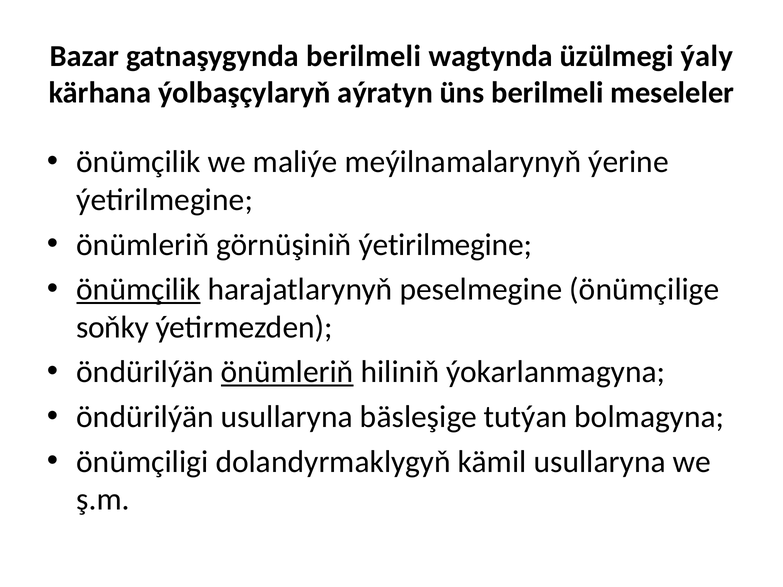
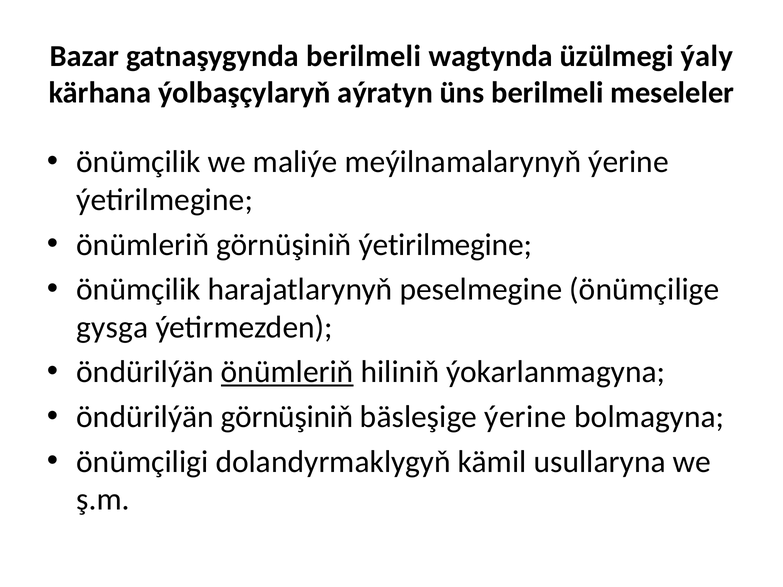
önümçilik underline: present -> none (139, 290)
soňky: soňky -> gysga (112, 327)
öndürilýän usullaryna: usullaryna -> görnüşiniň (287, 417)
bäsleşige tutýan: tutýan -> ýerine (525, 417)
